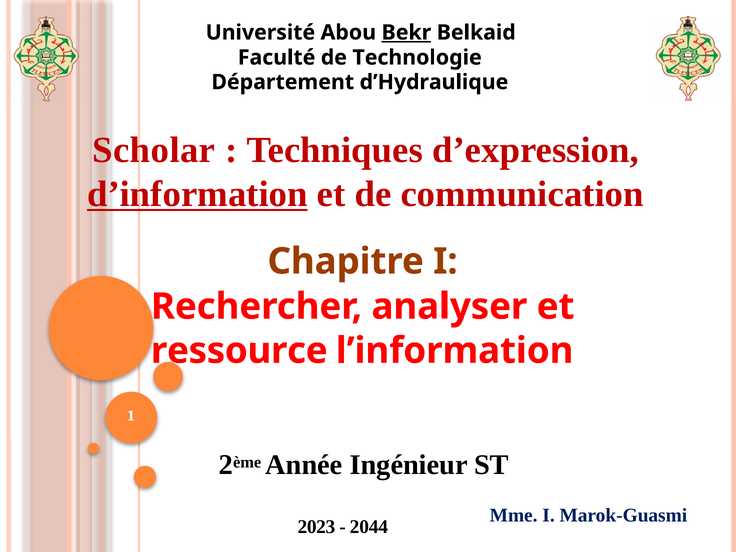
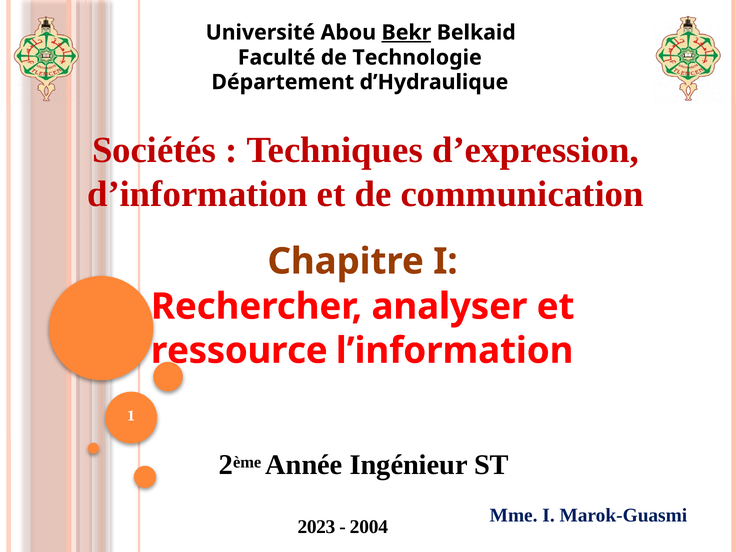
Scholar: Scholar -> Sociétés (154, 150)
d’information underline: present -> none (197, 194)
2044: 2044 -> 2004 (369, 527)
